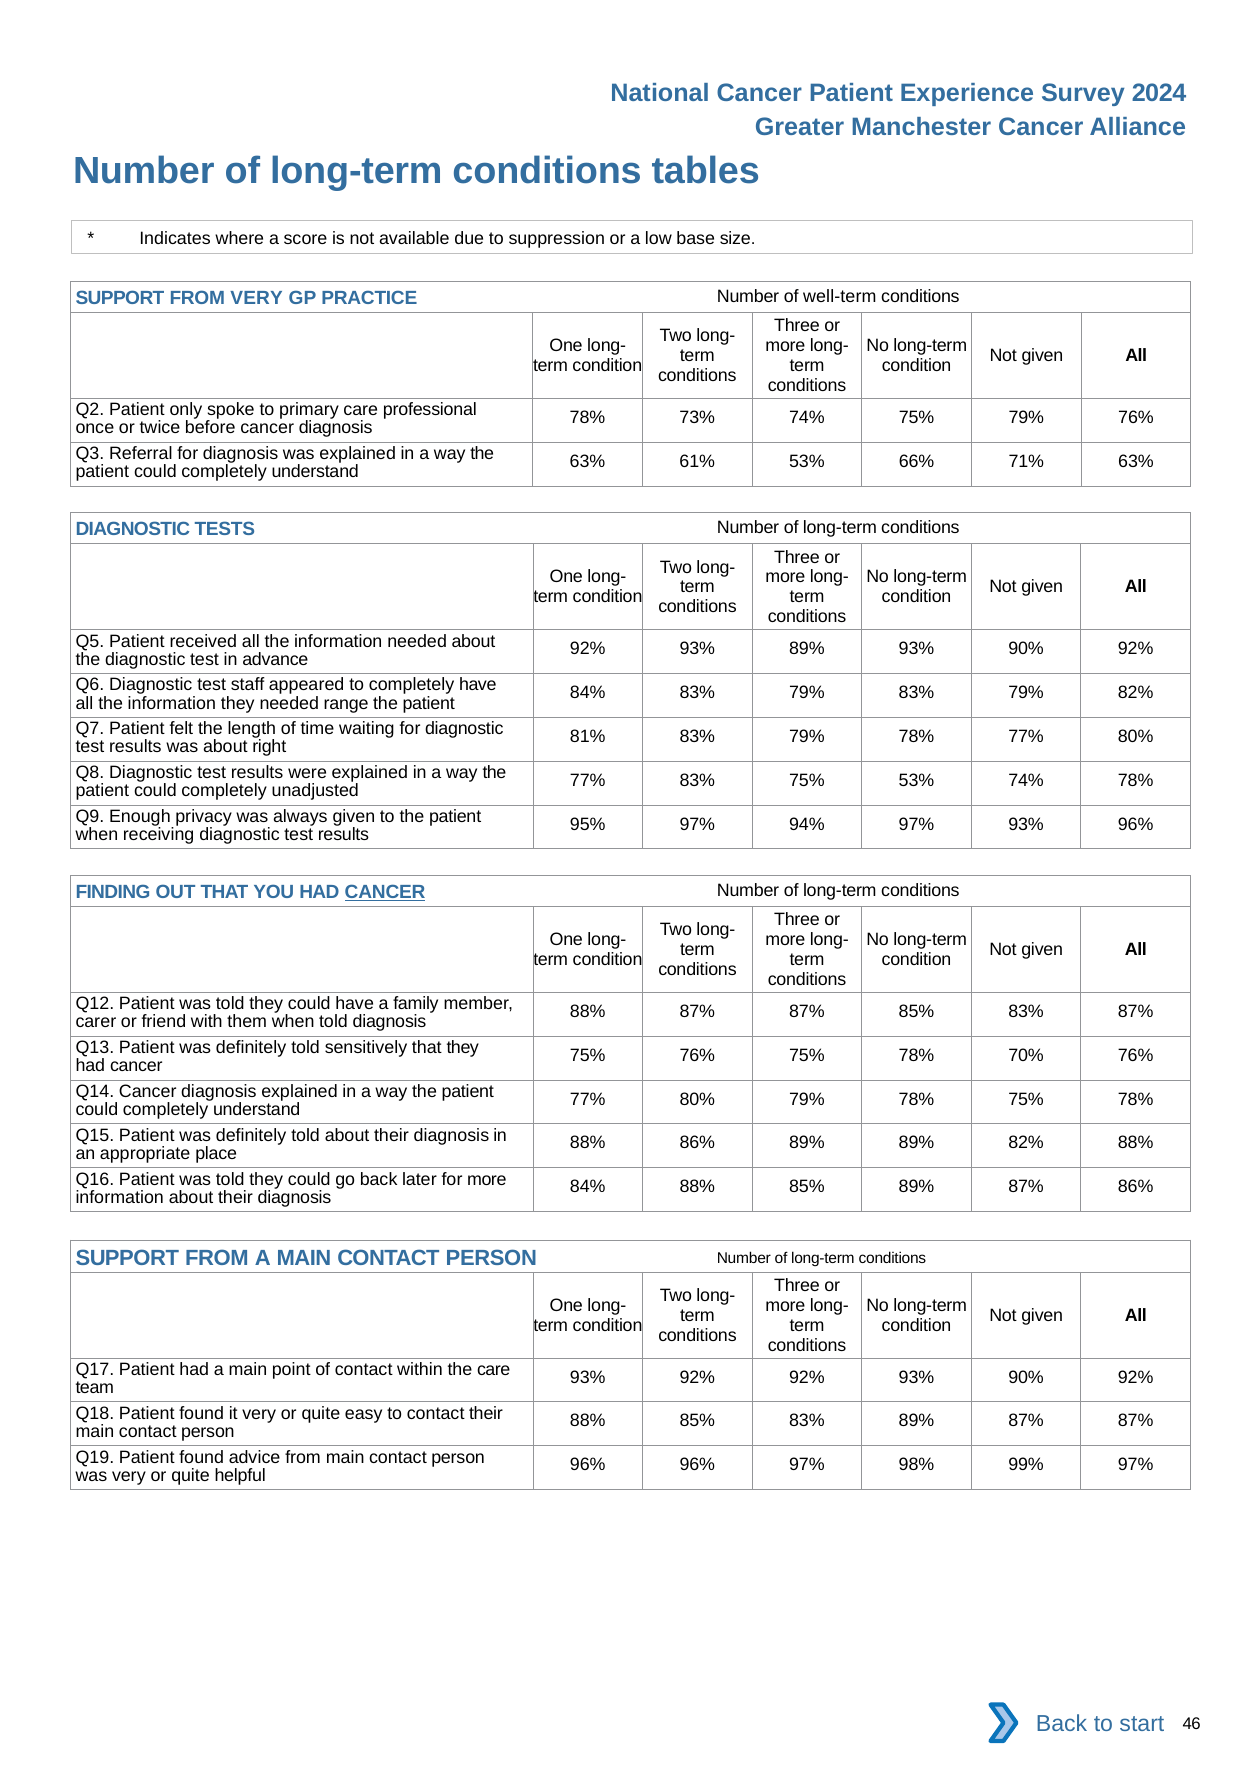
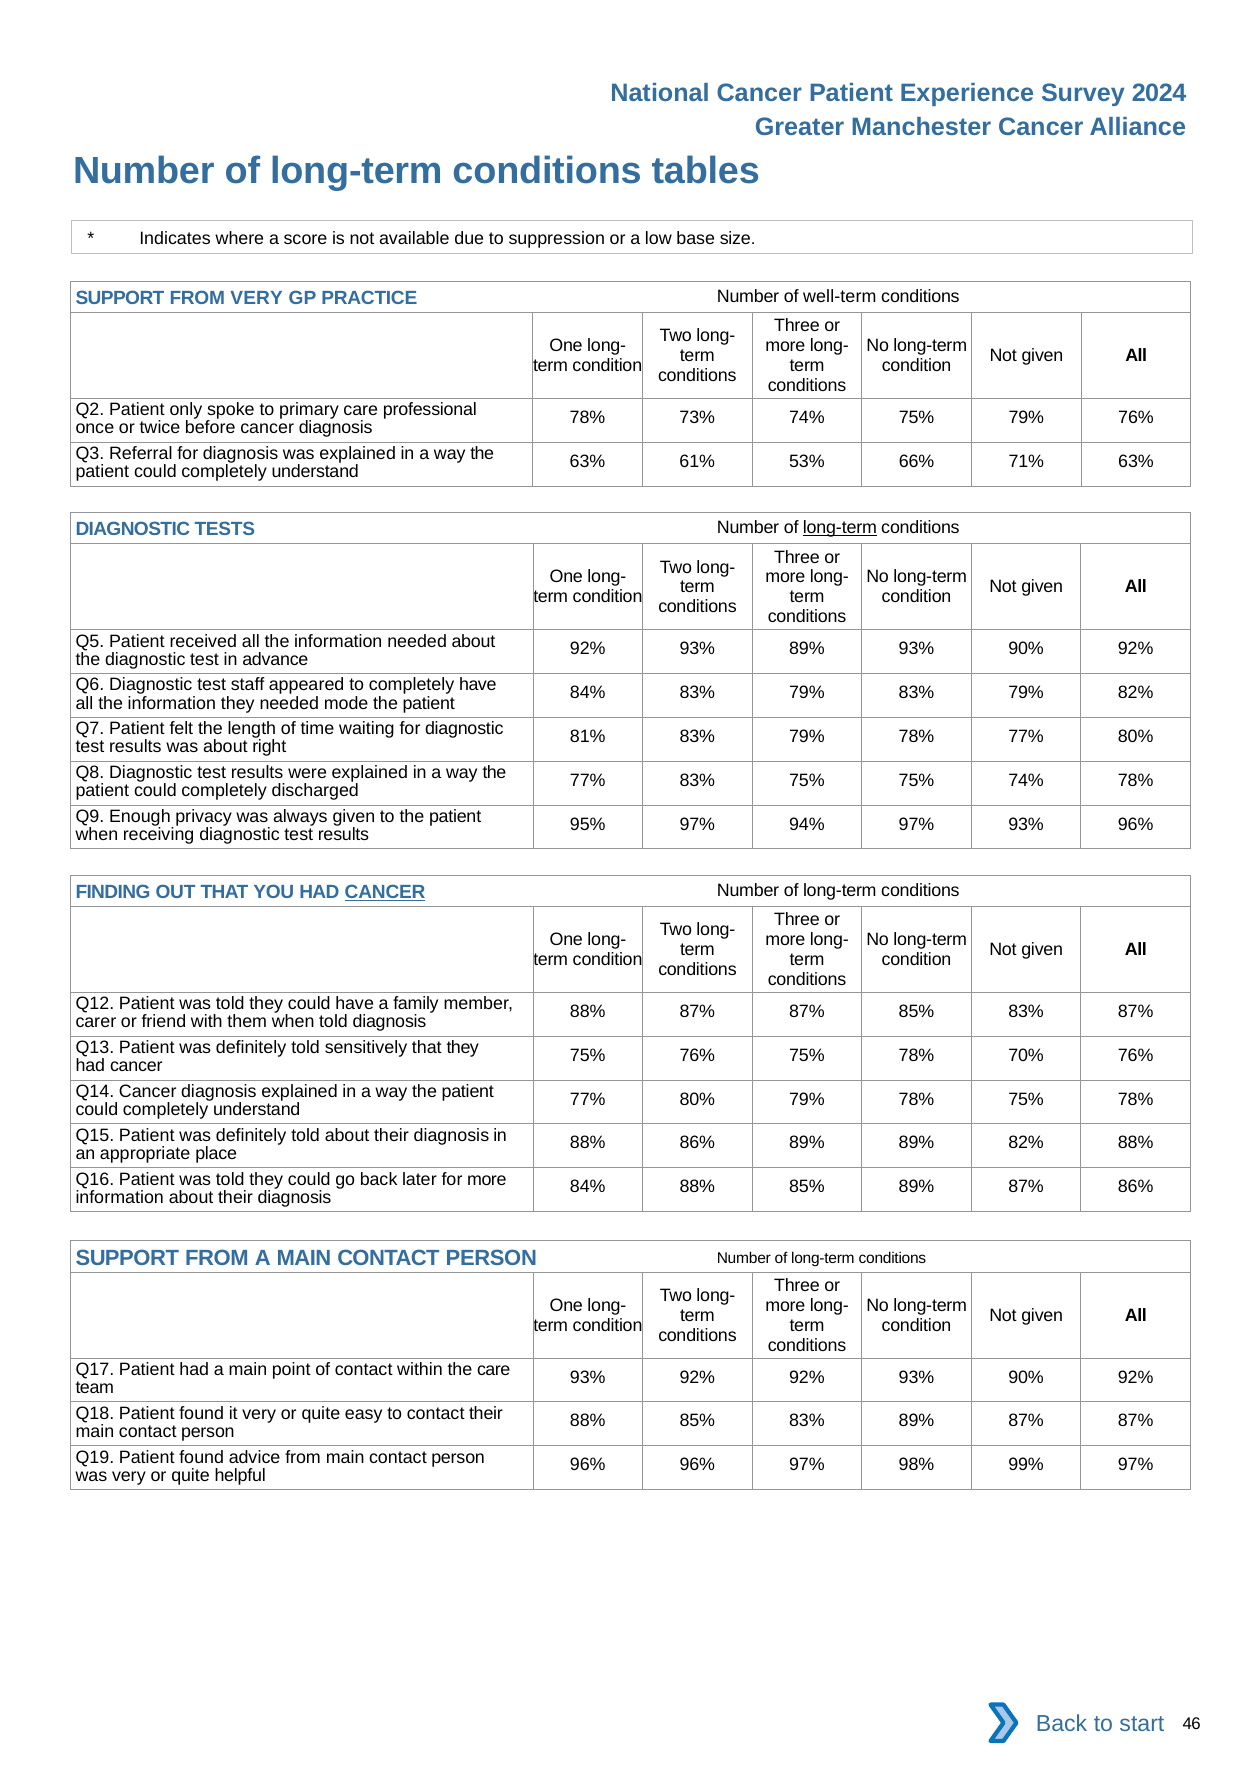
long-term underline: none -> present (840, 528)
range: range -> mode (346, 703)
75% 53%: 53% -> 75% (917, 781)
unadjusted: unadjusted -> discharged (315, 791)
